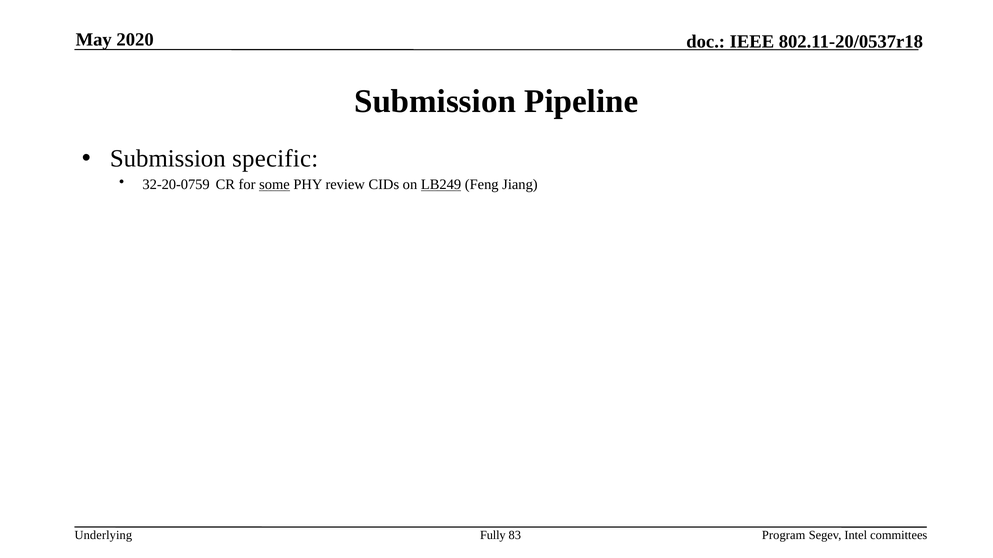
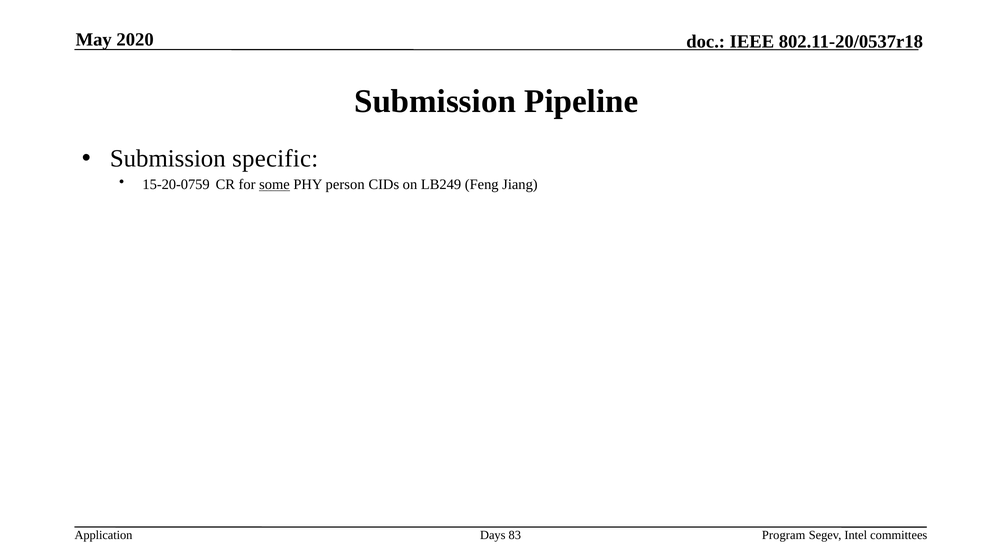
32-20-0759: 32-20-0759 -> 15-20-0759 (176, 185)
review: review -> person (345, 185)
LB249 underline: present -> none (441, 185)
Underlying: Underlying -> Application (103, 536)
Fully: Fully -> Days (493, 536)
